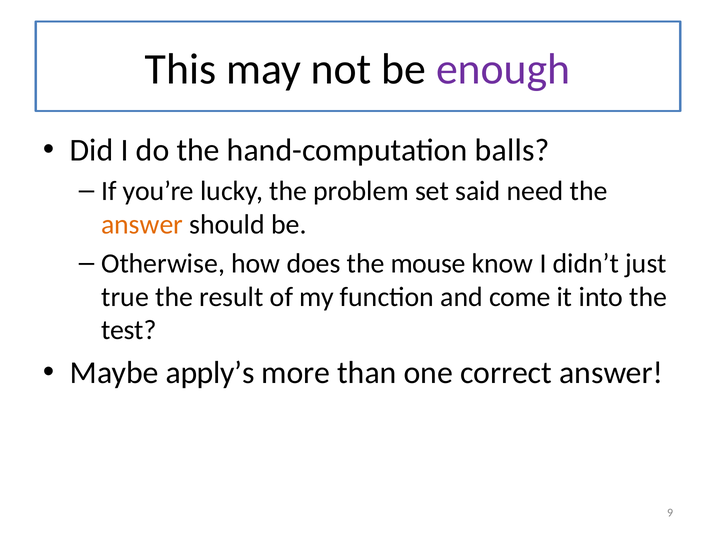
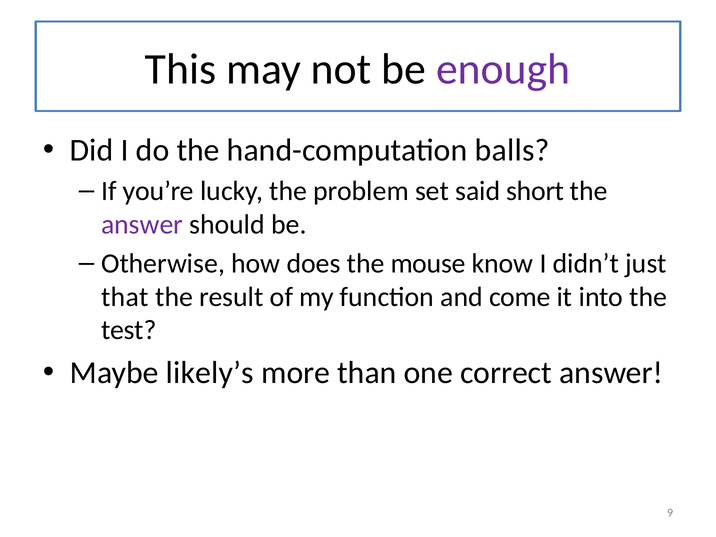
need: need -> short (535, 191)
answer colour: orange -> purple (142, 225)
true: true -> that (125, 297)
apply’s: apply’s -> likely’s (210, 373)
